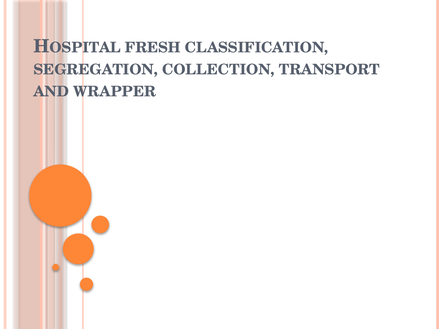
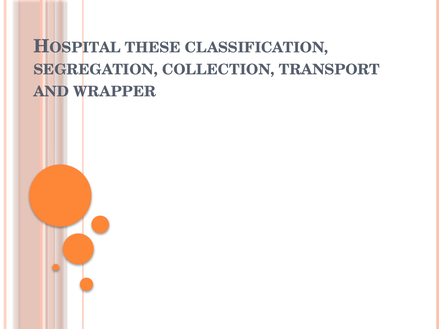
FRESH: FRESH -> THESE (153, 48)
